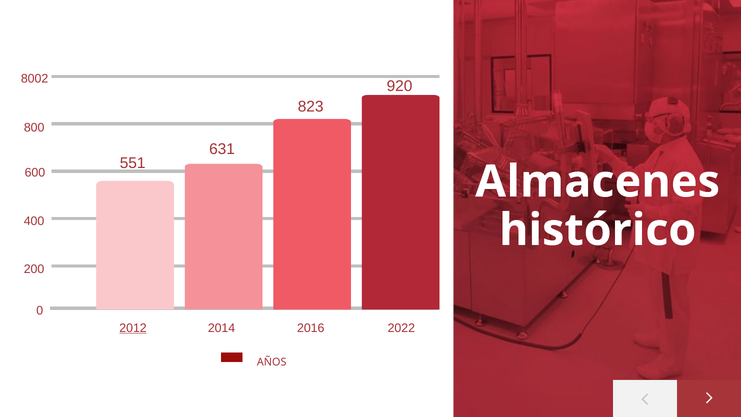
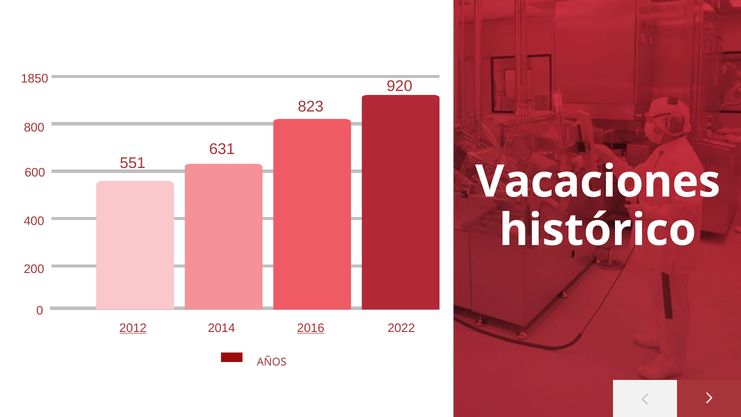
8002: 8002 -> 1850 (35, 78)
Almacenes: Almacenes -> Vacaciones (598, 182)
2016 underline: none -> present (311, 328)
